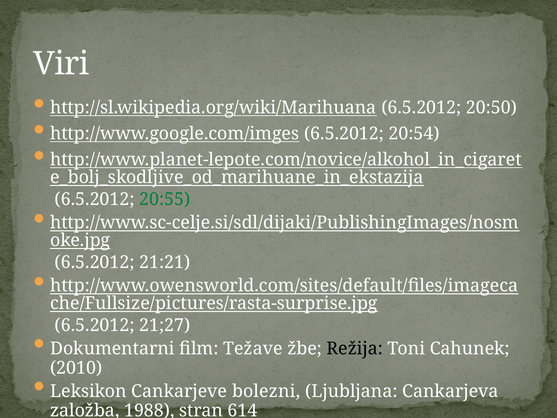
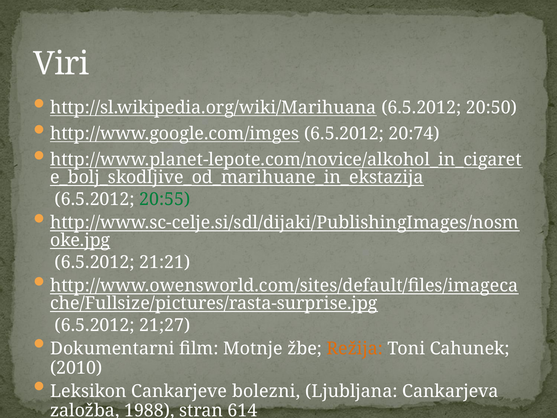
20:54: 20:54 -> 20:74 (414, 134)
Težave: Težave -> Motnje (253, 348)
Režija colour: black -> orange (355, 348)
